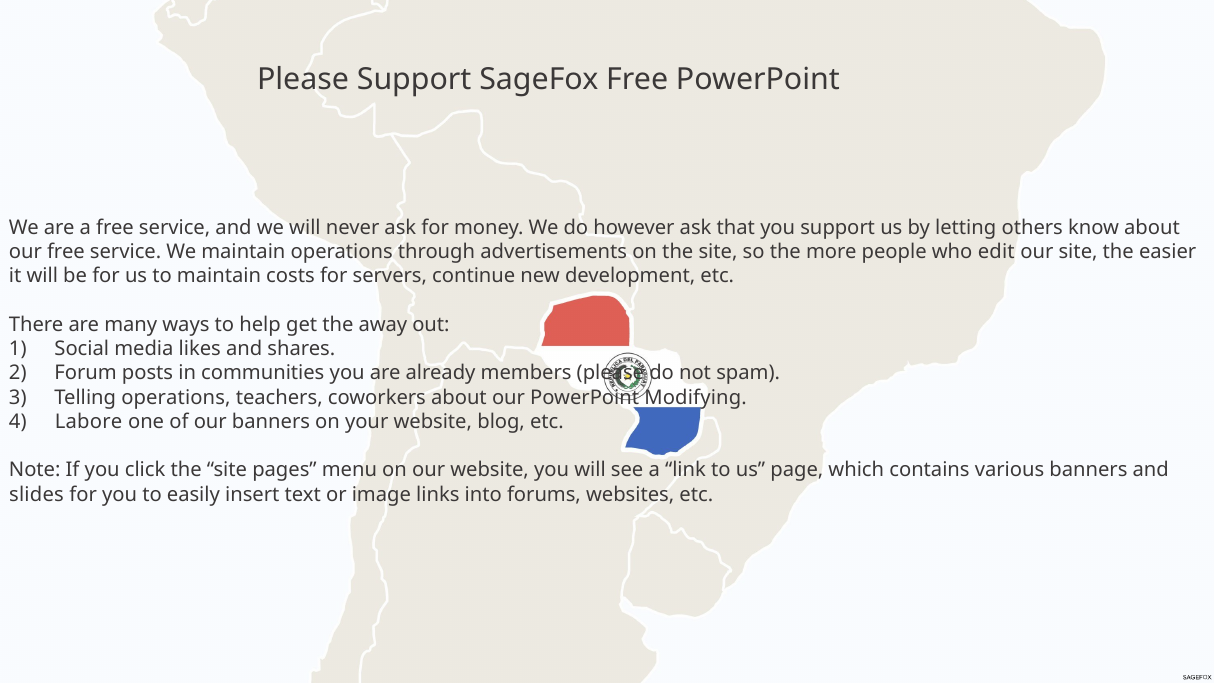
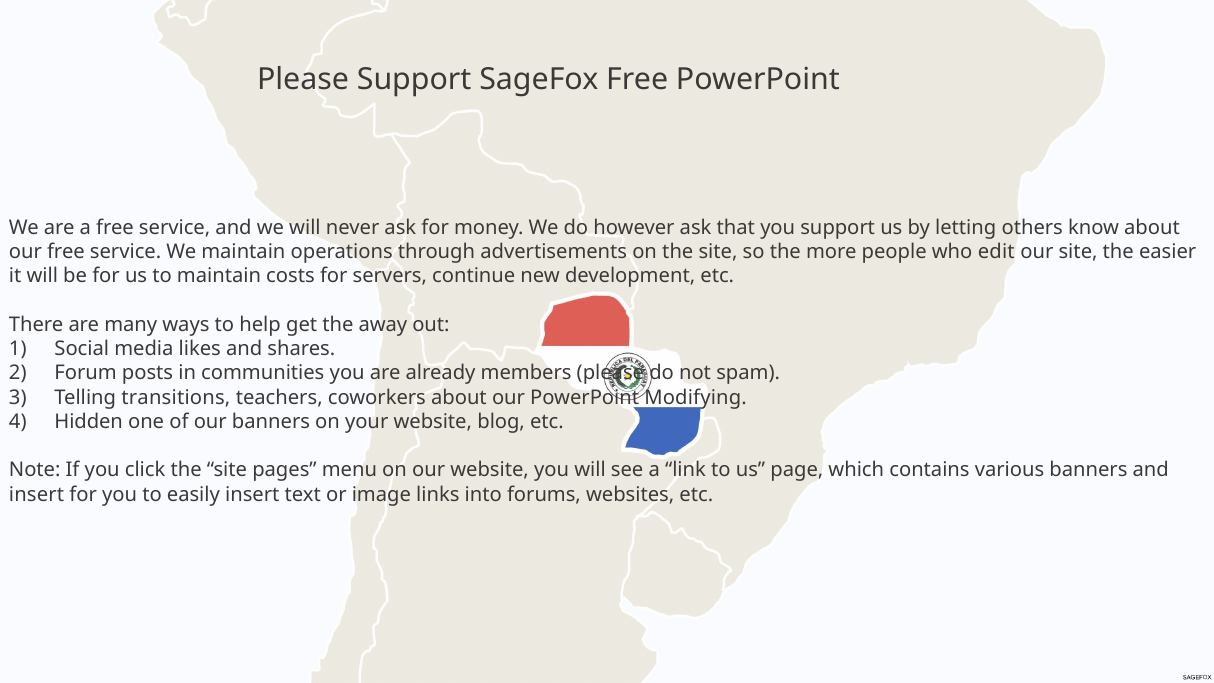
Telling operations: operations -> transitions (176, 397)
Labore: Labore -> Hidden (89, 422)
slides: slides -> insert (37, 494)
